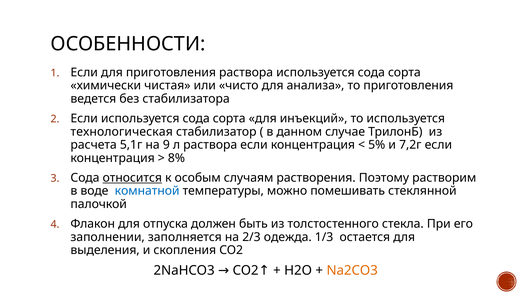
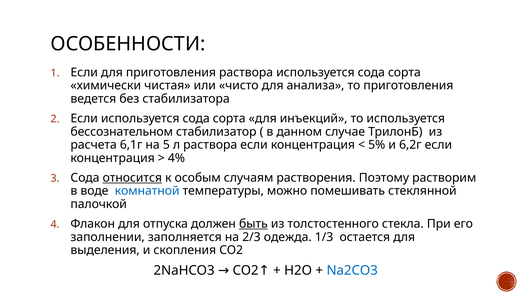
технологическая: технологическая -> бессознательном (122, 132)
5,1г: 5,1г -> 6,1г (131, 145)
9: 9 -> 5 (166, 145)
7,2г: 7,2г -> 6,2г (410, 145)
8%: 8% -> 4% (176, 158)
быть underline: none -> present (253, 224)
Na2CO3 colour: orange -> blue (352, 270)
